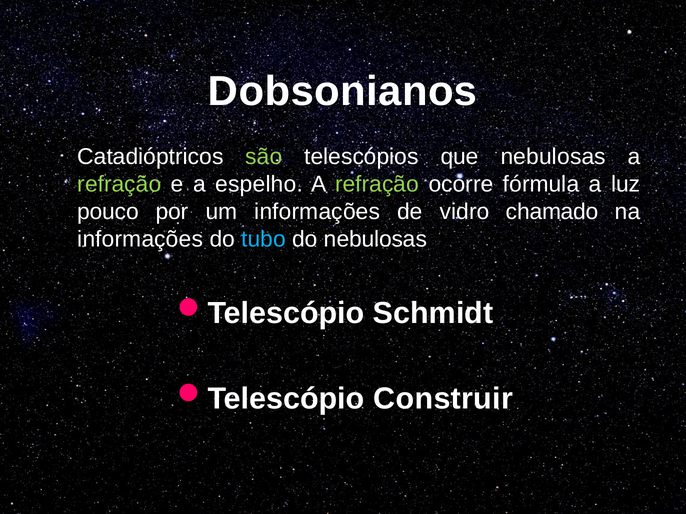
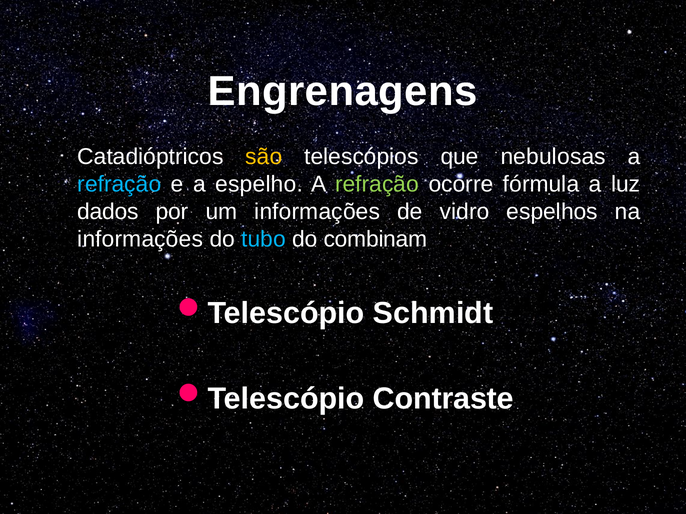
Dobsonianos: Dobsonianos -> Engrenagens (343, 92)
são colour: light green -> yellow (264, 157)
refração colour: light green -> light blue (119, 185)
pouco: pouco -> dados (108, 212)
chamado: chamado -> espelhos (552, 212)
do nebulosas: nebulosas -> combinam (375, 239)
Construir: Construir -> Contraste (443, 399)
